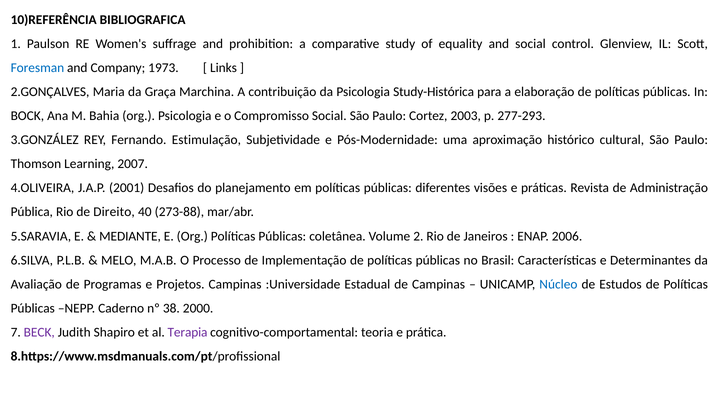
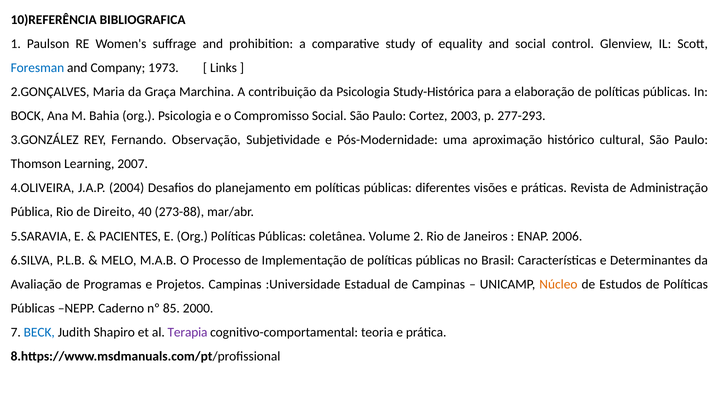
Estimulação: Estimulação -> Observação (206, 140)
2001: 2001 -> 2004 (127, 188)
MEDIANTE: MEDIANTE -> PACIENTES (130, 237)
Núcleo colour: blue -> orange (558, 285)
38: 38 -> 85 (171, 309)
BECK colour: purple -> blue (39, 333)
